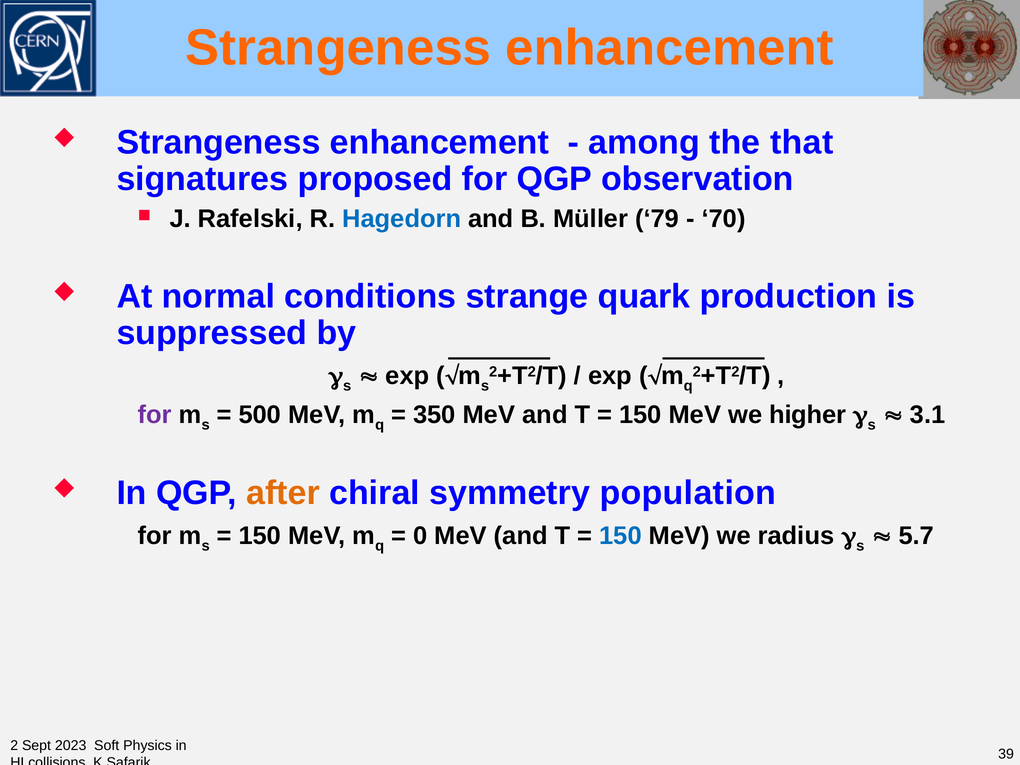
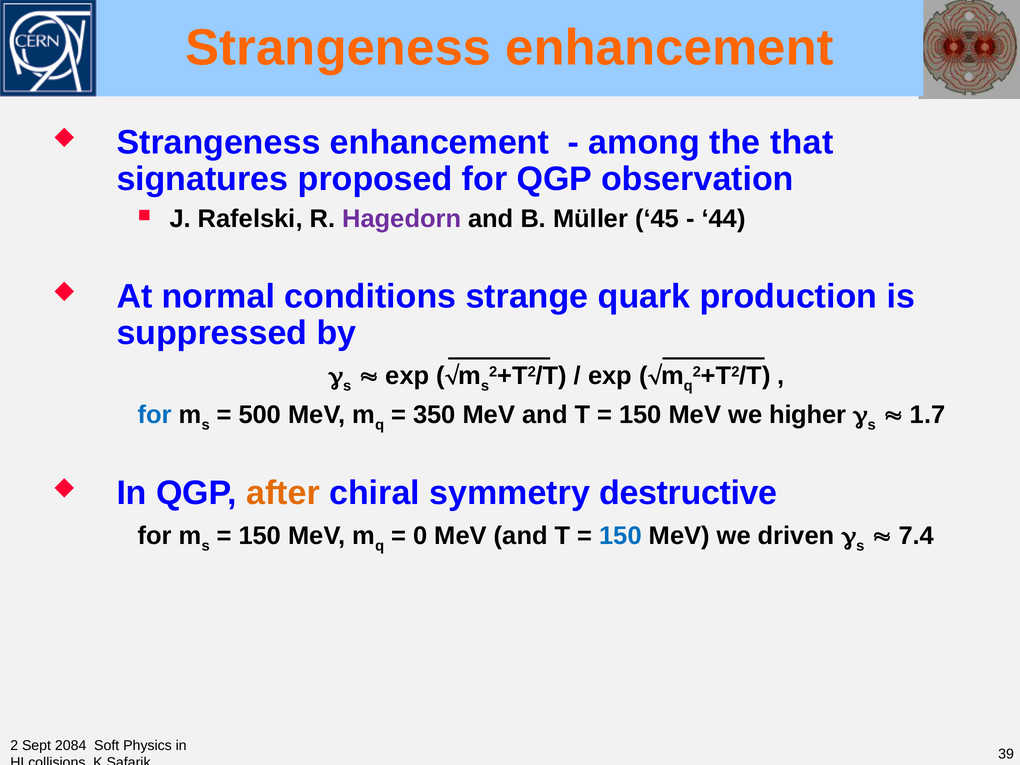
Hagedorn colour: blue -> purple (402, 219)
79: 79 -> 45 (657, 219)
70: 70 -> 44 (724, 219)
for colour: purple -> blue (155, 415)
3.1: 3.1 -> 1.7 (928, 415)
population: population -> destructive (688, 493)
radius: radius -> driven (796, 536)
5.7: 5.7 -> 7.4 (916, 536)
2023: 2023 -> 2084 (71, 746)
